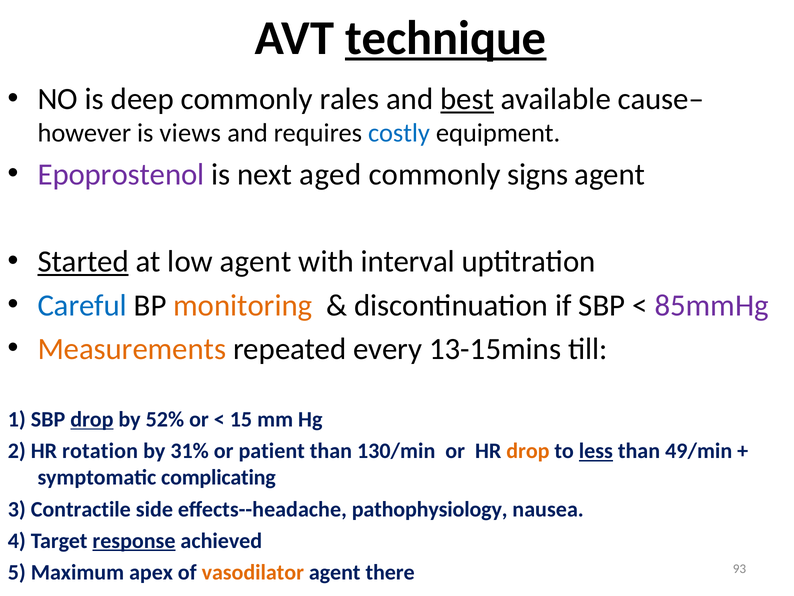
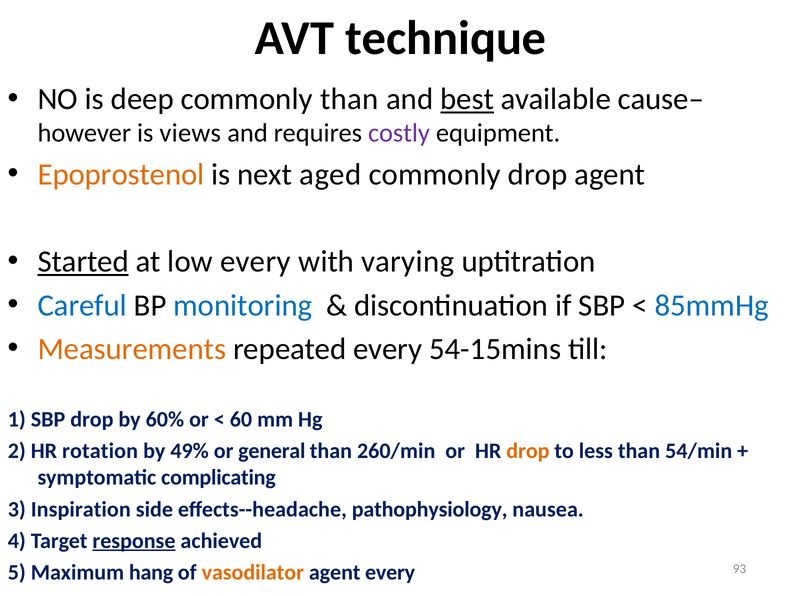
technique underline: present -> none (446, 38)
commonly rales: rales -> than (349, 99)
costly colour: blue -> purple (399, 133)
Epoprostenol colour: purple -> orange (121, 174)
commonly signs: signs -> drop (538, 174)
low agent: agent -> every (255, 261)
interval: interval -> varying (408, 261)
monitoring colour: orange -> blue (243, 305)
85mmHg colour: purple -> blue (712, 305)
13-15mins: 13-15mins -> 54-15mins (495, 349)
drop underline: present -> none (92, 419)
52%: 52% -> 60% (165, 419)
15: 15 -> 60 (241, 419)
31%: 31% -> 49% (190, 451)
patient: patient -> general (272, 451)
130/min: 130/min -> 260/min (396, 451)
less underline: present -> none (596, 451)
49/min: 49/min -> 54/min (699, 451)
Contractile: Contractile -> Inspiration (81, 509)
apex: apex -> hang (151, 572)
agent there: there -> every (390, 572)
